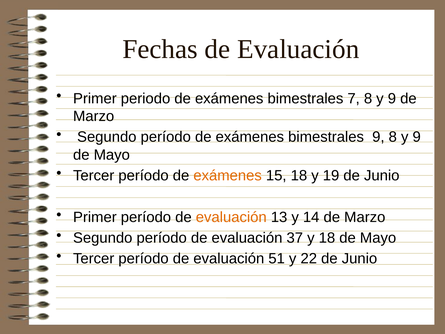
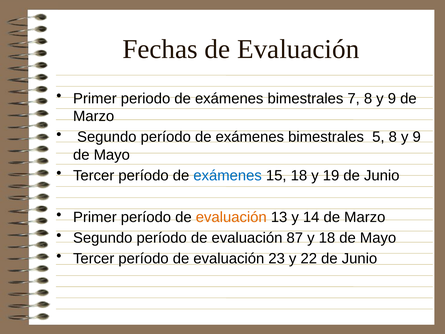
bimestrales 9: 9 -> 5 (378, 137)
exámenes colour: orange -> blue (228, 176)
37: 37 -> 87 (295, 238)
51: 51 -> 23 (277, 259)
